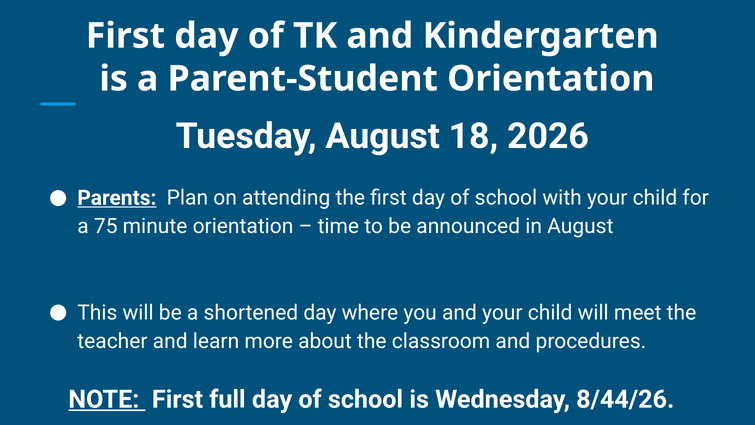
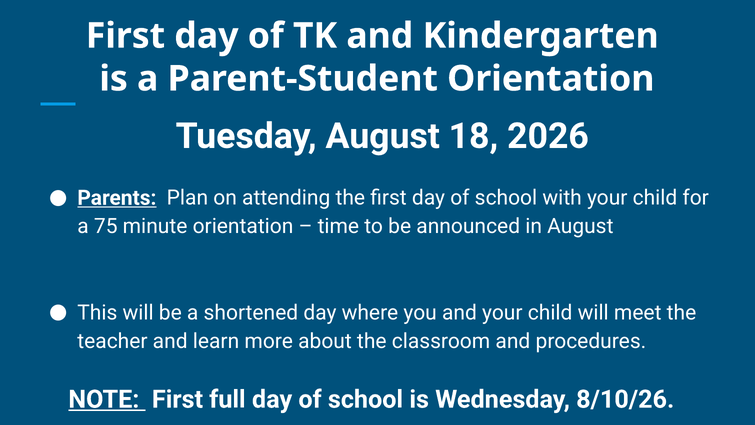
8/44/26: 8/44/26 -> 8/10/26 (625, 399)
